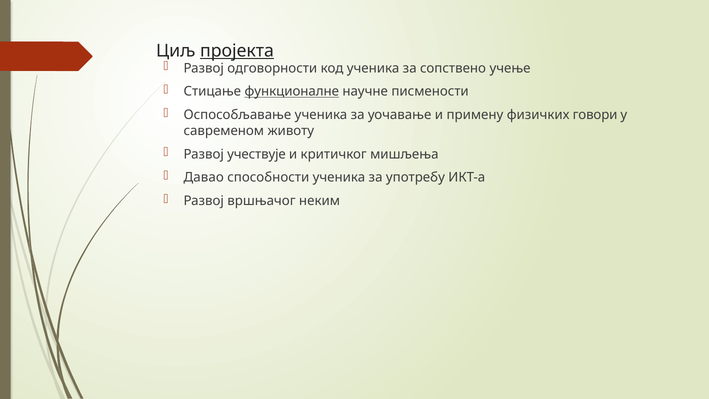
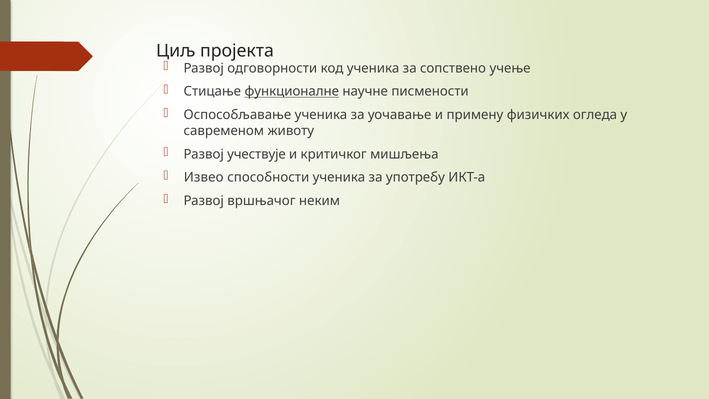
пројекта underline: present -> none (237, 51)
говори: говори -> огледа (595, 115)
Давао: Давао -> Извео (204, 177)
